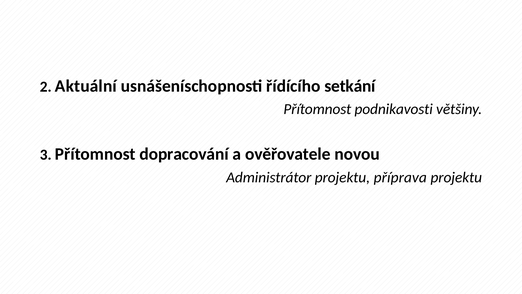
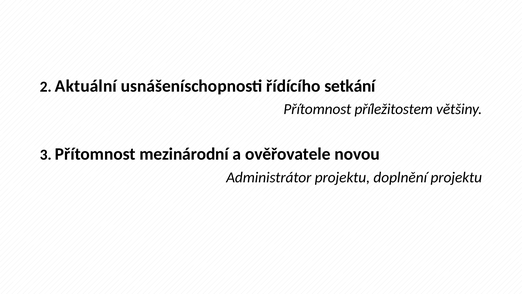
podnikavosti: podnikavosti -> příležitostem (394, 109)
dopracování: dopracování -> mezinárodní (184, 154)
příprava: příprava -> doplnění (400, 177)
